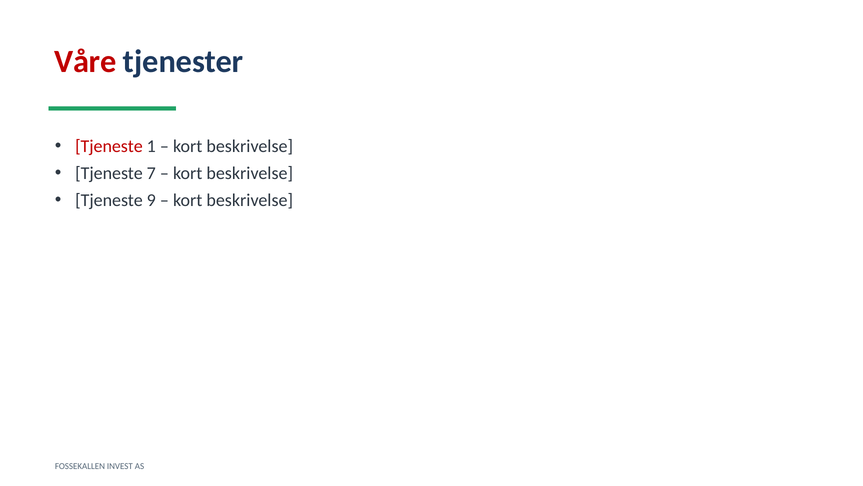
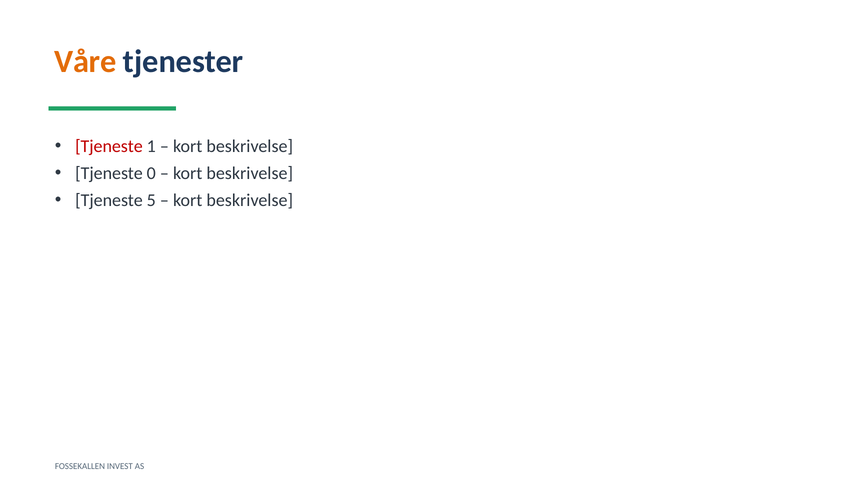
Våre colour: red -> orange (85, 62)
7: 7 -> 0 (151, 173)
9: 9 -> 5 (151, 200)
